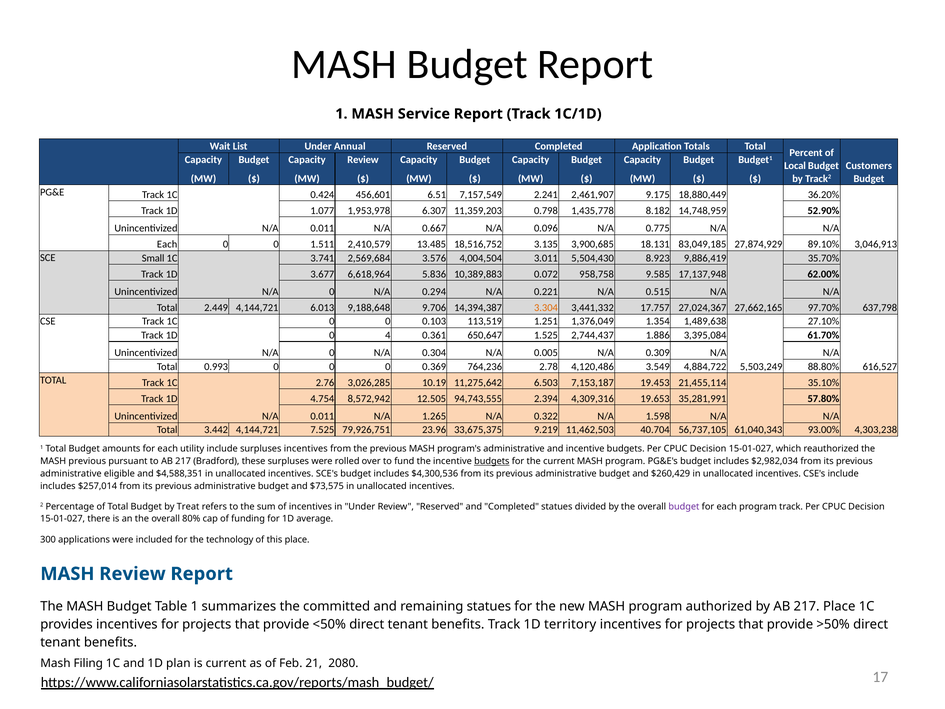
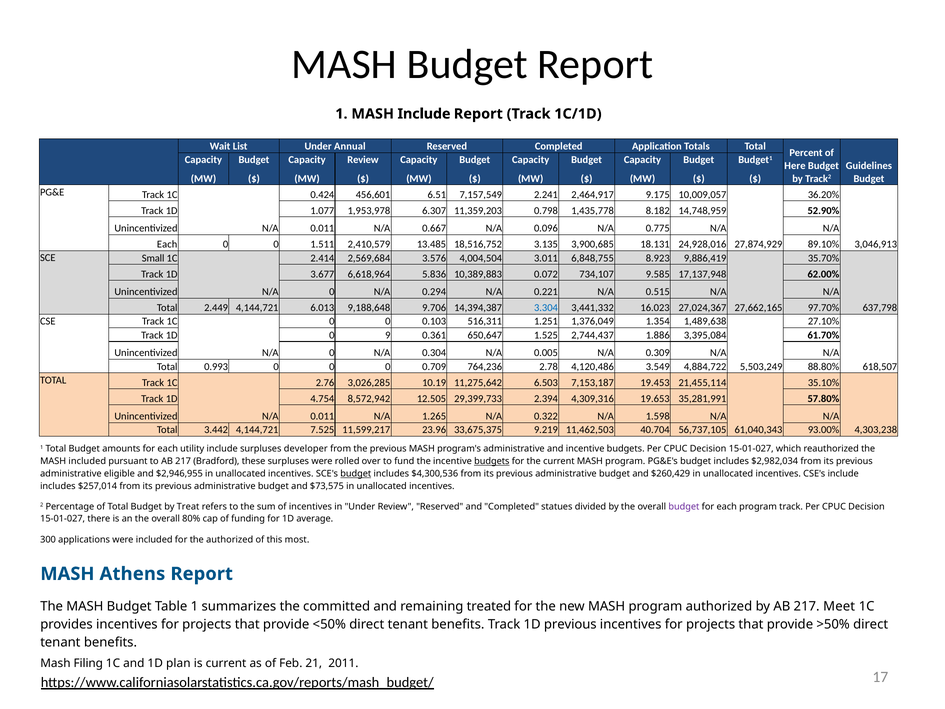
MASH Service: Service -> Include (424, 114)
Local: Local -> Here (795, 166)
Customers: Customers -> Guidelines (869, 166)
2,461,907: 2,461,907 -> 2,464,917 (593, 195)
18,880,449: 18,880,449 -> 10,009,057 (702, 195)
83,049,185: 83,049,185 -> 24,928,016 (702, 244)
3.741: 3.741 -> 2.414 (322, 258)
5,504,430: 5,504,430 -> 6,848,755 (593, 258)
958,758: 958,758 -> 734,107 (597, 274)
3.304 colour: orange -> blue (546, 308)
17.757: 17.757 -> 16.023 (655, 308)
113,519: 113,519 -> 516,311 (485, 321)
4: 4 -> 9 (388, 335)
0.369: 0.369 -> 0.709 (434, 366)
616,527: 616,527 -> 618,507 (880, 366)
94,743,555: 94,743,555 -> 29,399,733 (478, 398)
79,926,751: 79,926,751 -> 11,599,217 (366, 430)
surpluses incentives: incentives -> developer (306, 449)
MASH previous: previous -> included (87, 461)
$4,588,351: $4,588,351 -> $2,946,955 (179, 473)
budget underline: none -> present (356, 473)
the technology: technology -> authorized (230, 539)
this place: place -> most (297, 539)
MASH Review: Review -> Athens (132, 574)
remaining statues: statues -> treated (489, 606)
217 Place: Place -> Meet (839, 606)
1D territory: territory -> previous (570, 624)
2080: 2080 -> 2011 (343, 663)
